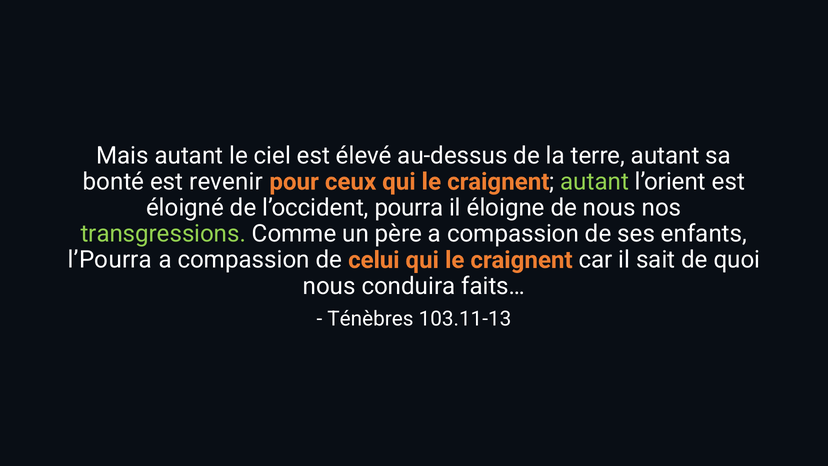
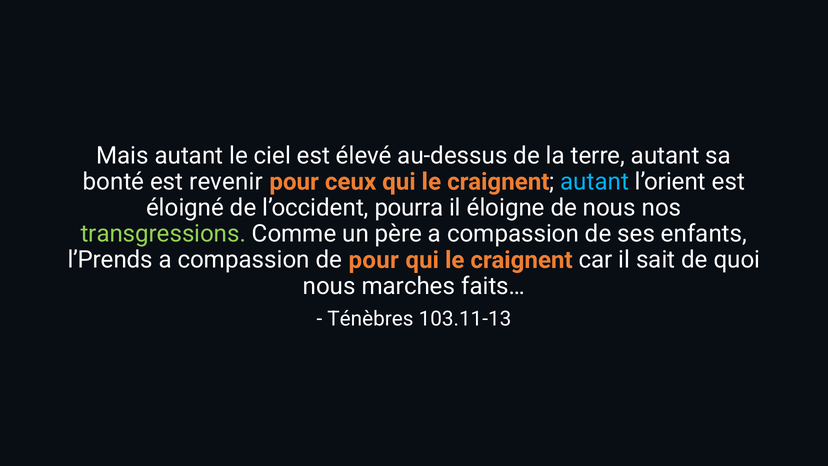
autant colour: light green -> light blue (595, 182)
l’Pourra: l’Pourra -> l’Prends (110, 260)
de celui: celui -> pour (374, 260)
conduira: conduira -> marches (408, 286)
